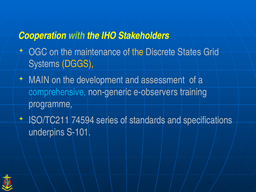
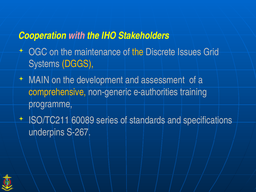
with colour: light green -> pink (77, 36)
States: States -> Issues (189, 52)
comprehensive colour: light blue -> yellow (57, 92)
e-observers: e-observers -> e-authorities (156, 92)
74594: 74594 -> 60089 (83, 120)
S-101: S-101 -> S-267 (79, 132)
